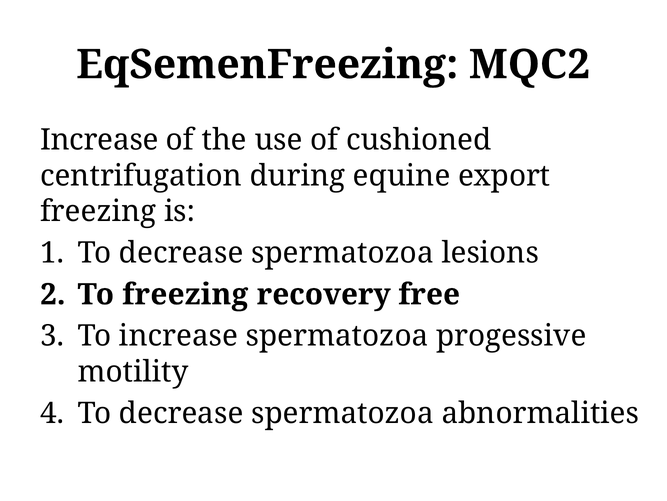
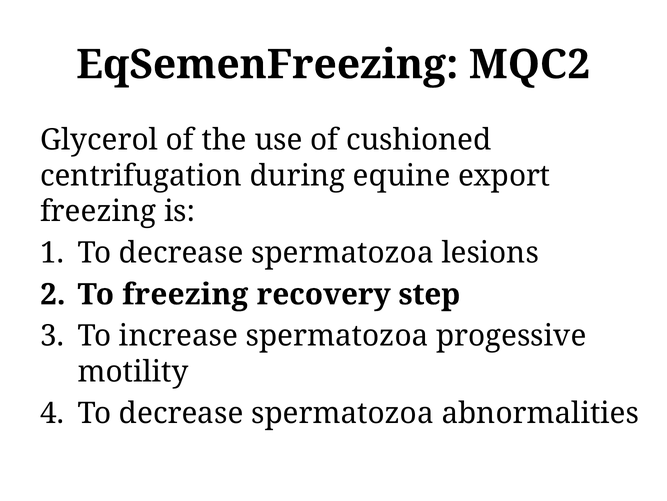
Increase: Increase -> Glycerol (99, 140)
free: free -> step (429, 294)
